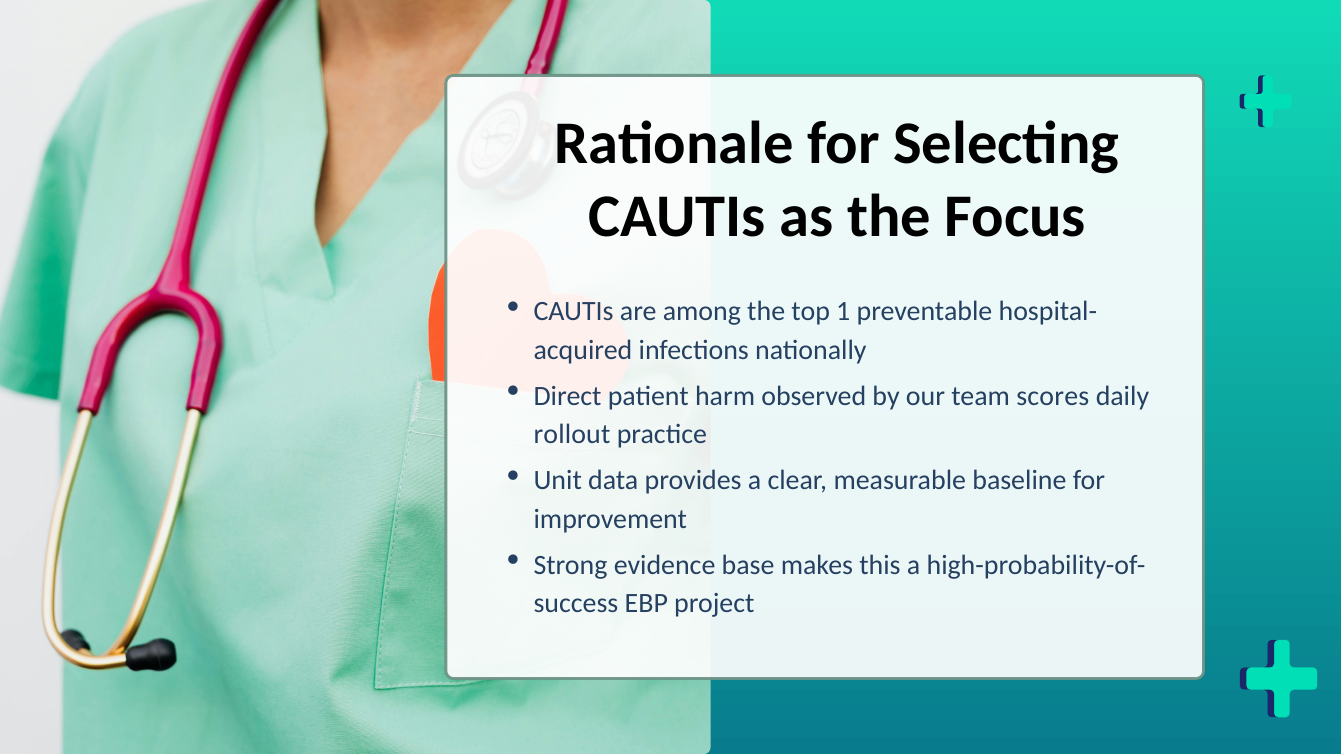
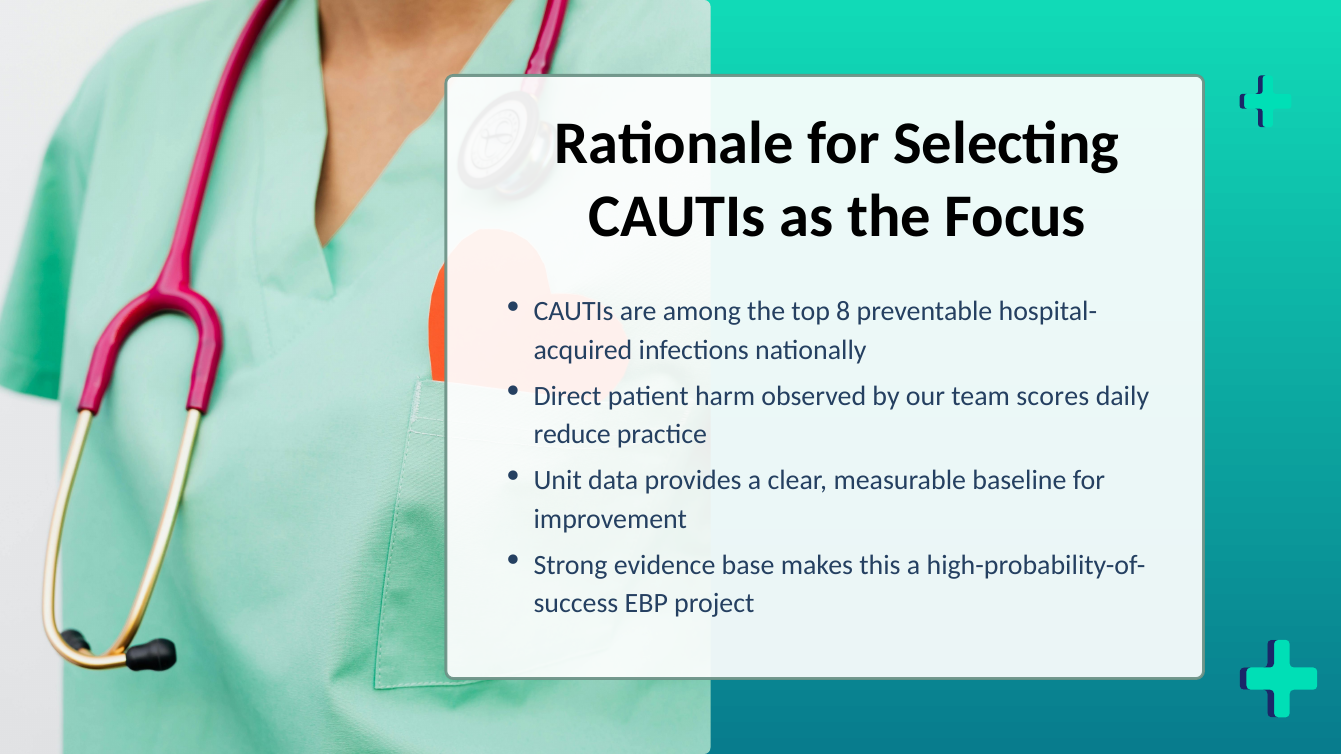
1: 1 -> 8 (843, 311)
rollout: rollout -> reduce (572, 435)
